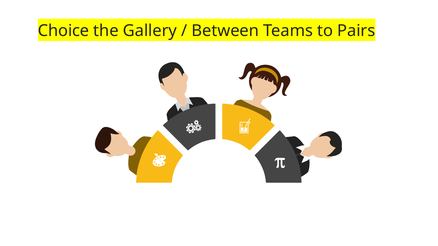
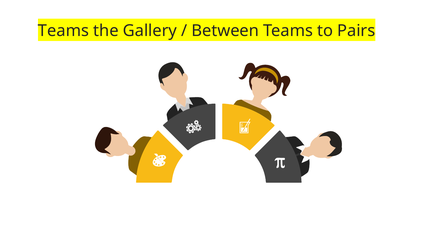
Choice: Choice -> Teams (63, 31)
